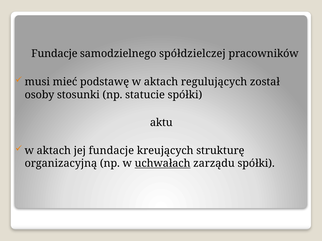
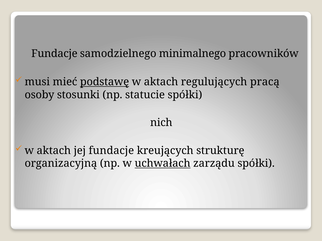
spółdzielczej: spółdzielczej -> minimalnego (193, 54)
podstawę underline: none -> present (105, 82)
został: został -> pracą (265, 82)
aktu: aktu -> nich (161, 123)
